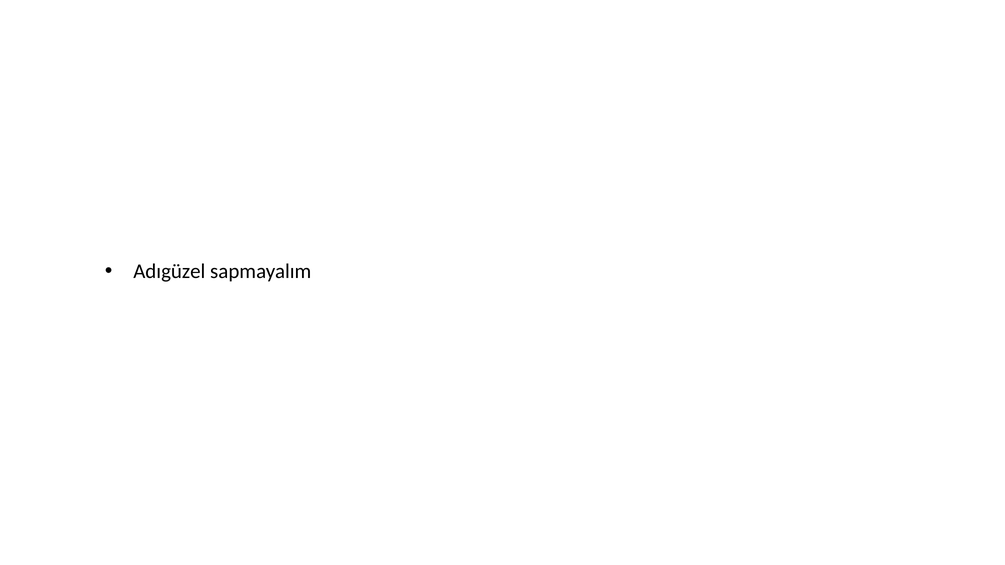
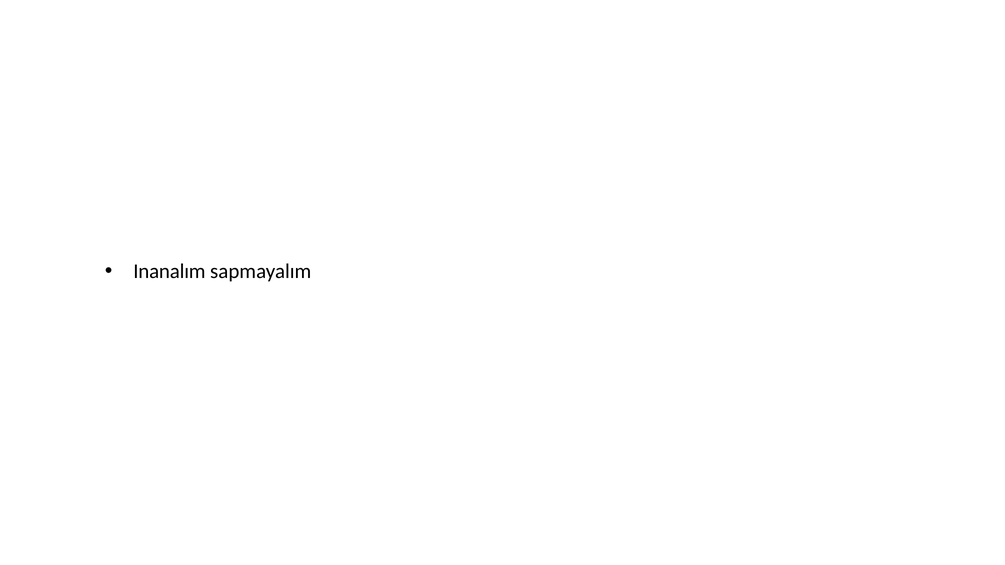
Adıgüzel: Adıgüzel -> Inanalım (169, 271)
